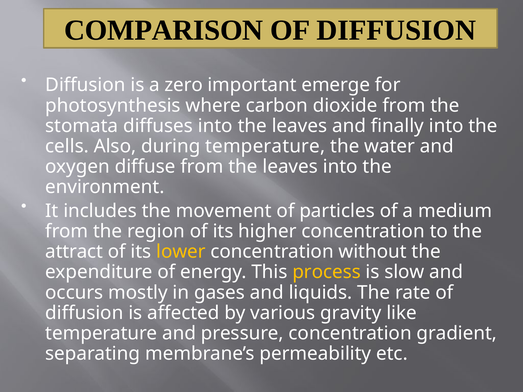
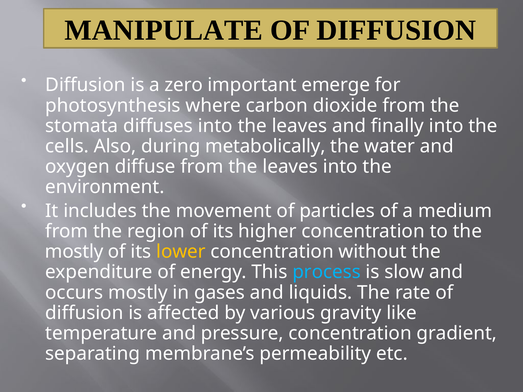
COMPARISON: COMPARISON -> MANIPULATE (164, 30)
during temperature: temperature -> metabolically (265, 146)
attract: attract -> mostly (74, 252)
process colour: yellow -> light blue (327, 272)
